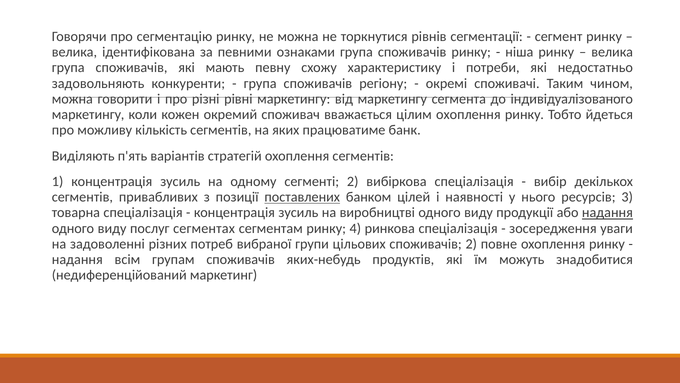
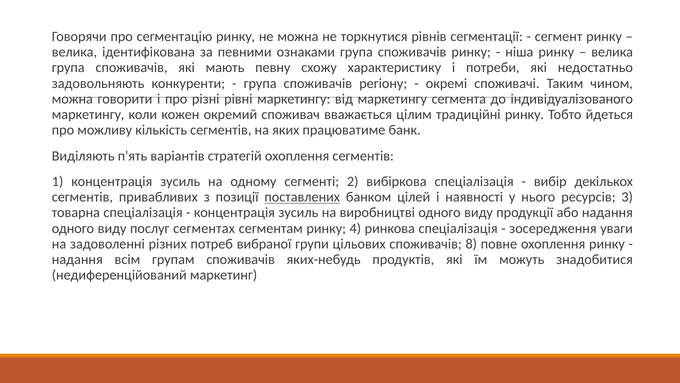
цілим охоплення: охоплення -> традиційні (468, 115)
надання underline: present -> none (607, 212)
споживачів 2: 2 -> 8 (471, 244)
